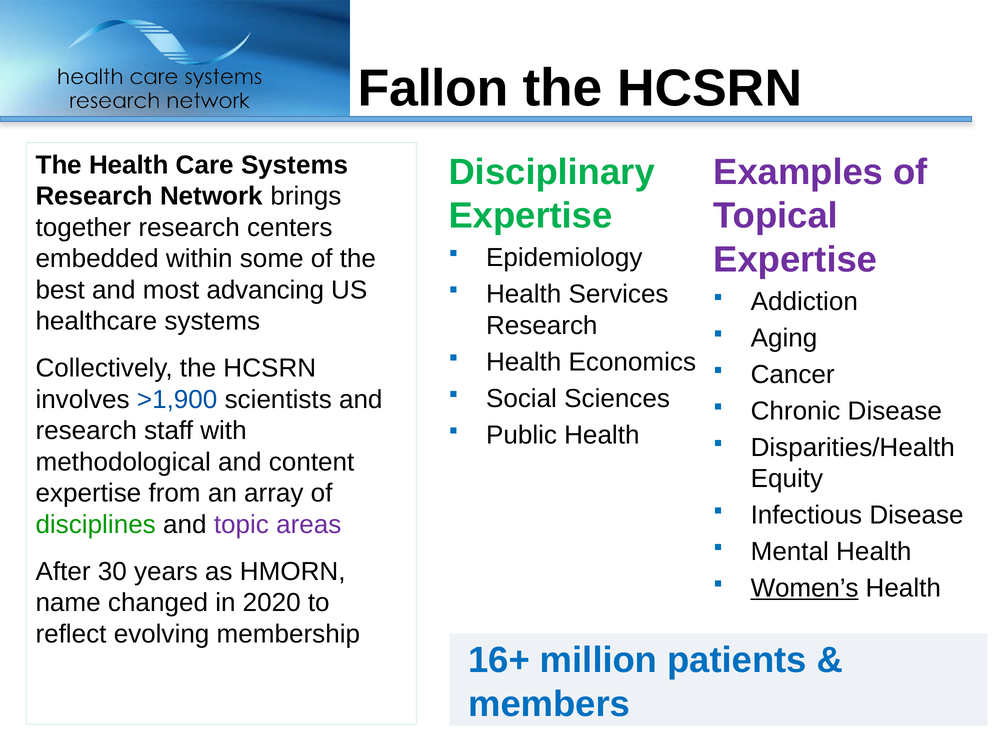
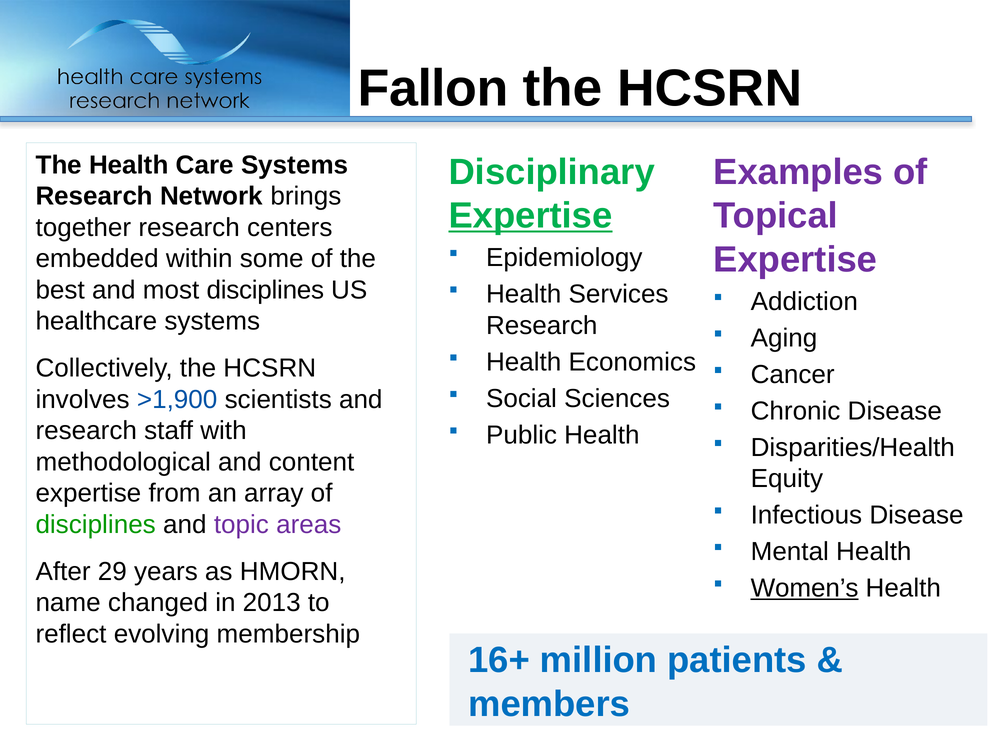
Expertise underline: none -> present (531, 216)
most advancing: advancing -> disciplines (265, 290)
30: 30 -> 29 (112, 571)
2020: 2020 -> 2013 (272, 603)
